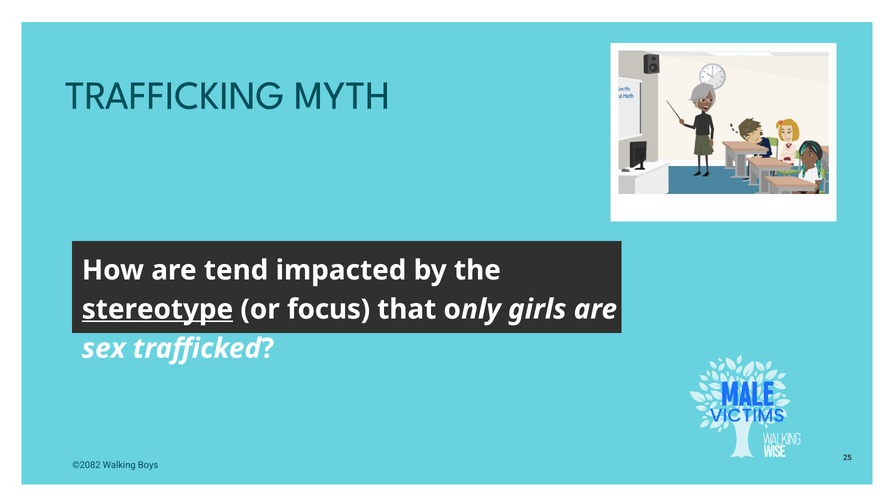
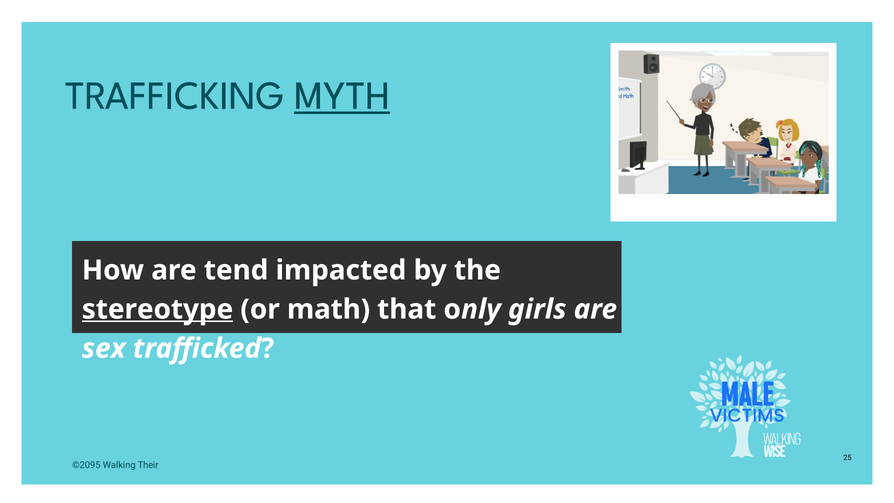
MYTH underline: none -> present (342, 96)
focus: focus -> math (329, 309)
©2082: ©2082 -> ©2095 (86, 465)
Boys: Boys -> Their (148, 465)
